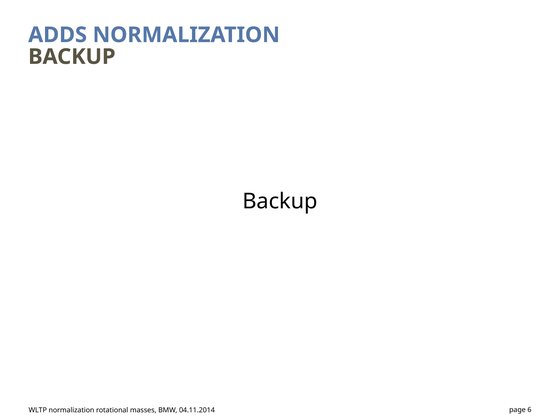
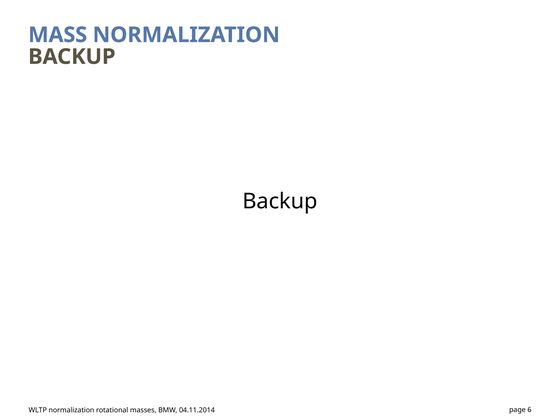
ADDS: ADDS -> MASS (58, 35)
